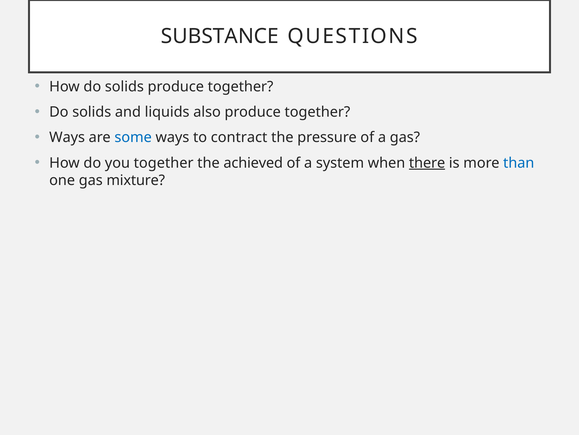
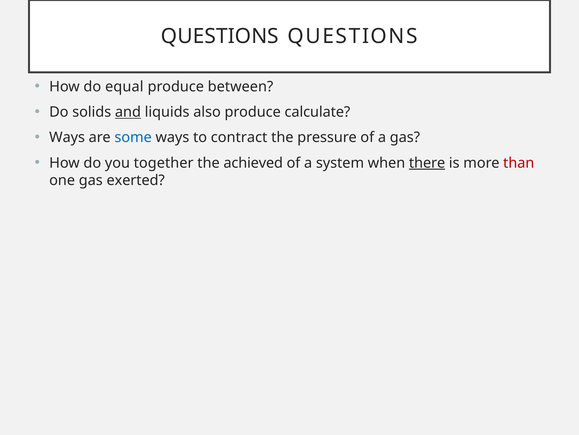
SUBSTANCE: SUBSTANCE -> QUESTIONS (220, 36)
How do solids: solids -> equal (124, 86)
together: together -> between (241, 86)
and underline: none -> present (128, 112)
also produce together: together -> calculate (317, 112)
than colour: blue -> red (519, 163)
mixture: mixture -> exerted (136, 180)
